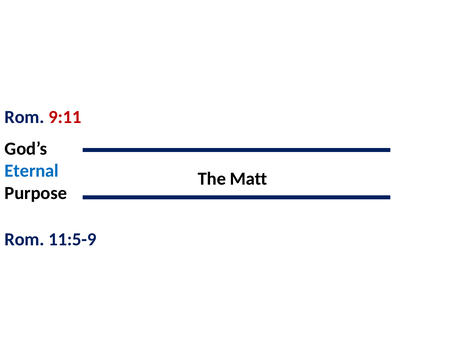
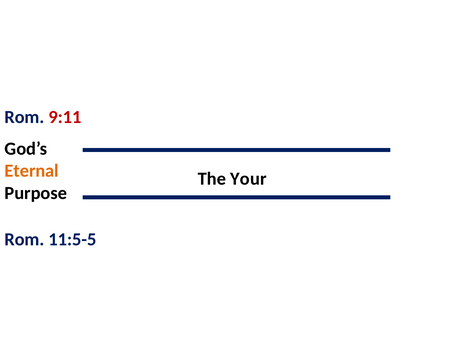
Eternal colour: blue -> orange (32, 171)
Matt: Matt -> Your (248, 178)
11:5-9: 11:5-9 -> 11:5-5 (72, 239)
